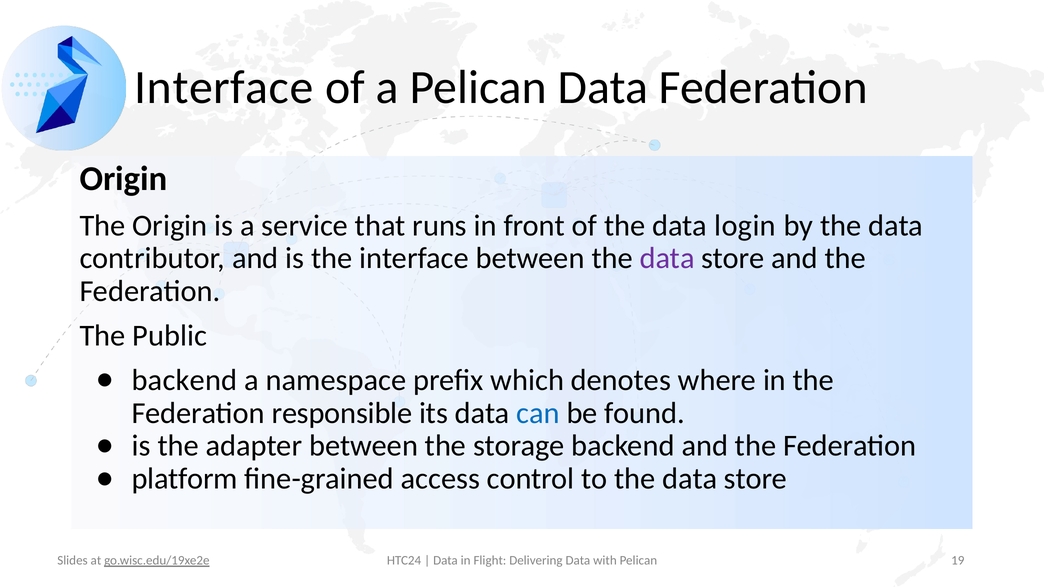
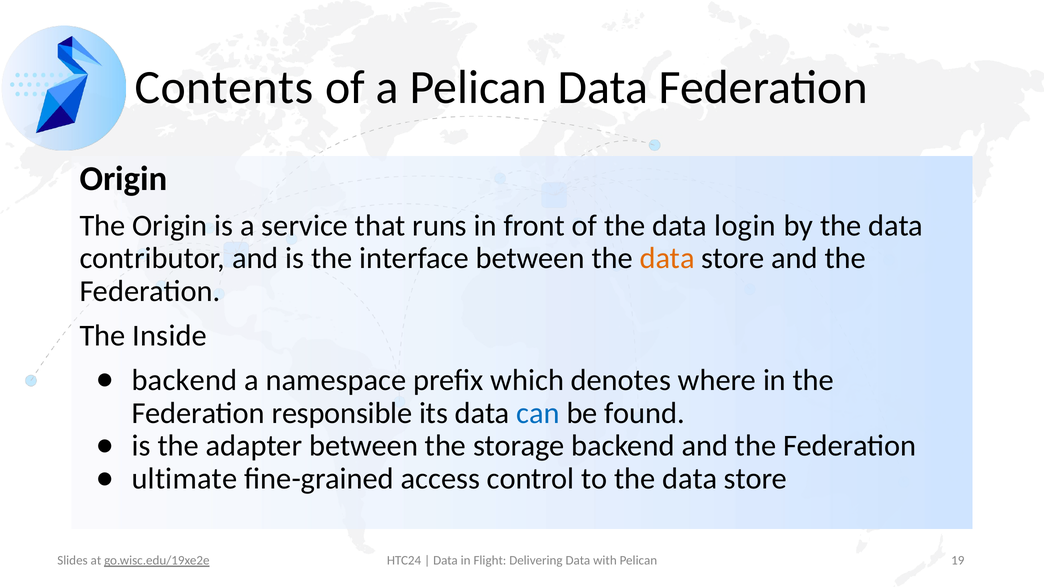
Interface: Interface -> Contents (224, 88)
data colour: purple -> orange (667, 259)
Public: Public -> Inside (170, 336)
platform: platform -> ultimate (185, 479)
